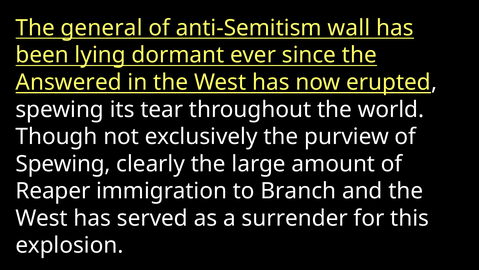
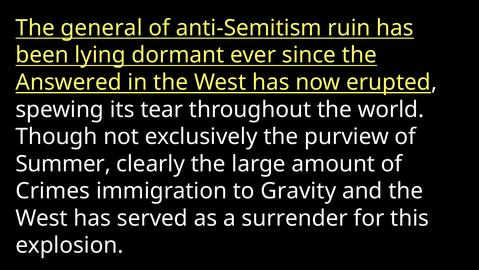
wall: wall -> ruin (349, 28)
Spewing: Spewing -> Summer (63, 164)
Reaper: Reaper -> Crimes (53, 191)
Branch: Branch -> Gravity (298, 191)
